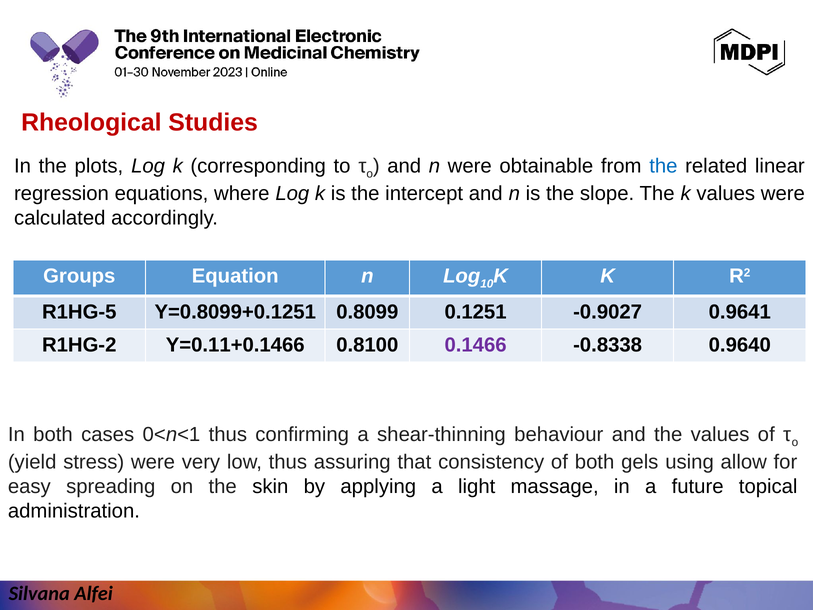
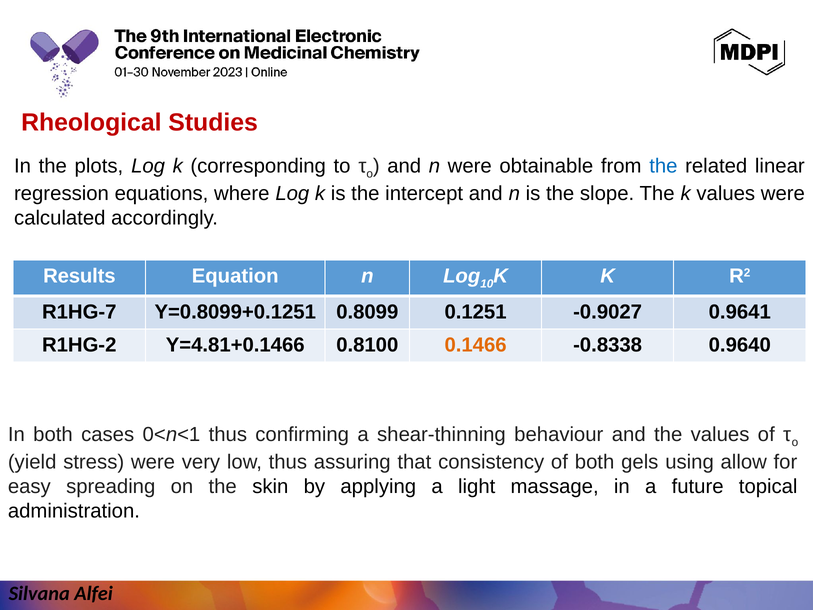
Groups: Groups -> Results (79, 276)
R1HG-5: R1HG-5 -> R1HG-7 (79, 312)
Y=0.11+0.1466: Y=0.11+0.1466 -> Y=4.81+0.1466 (235, 345)
0.1466 colour: purple -> orange (476, 345)
